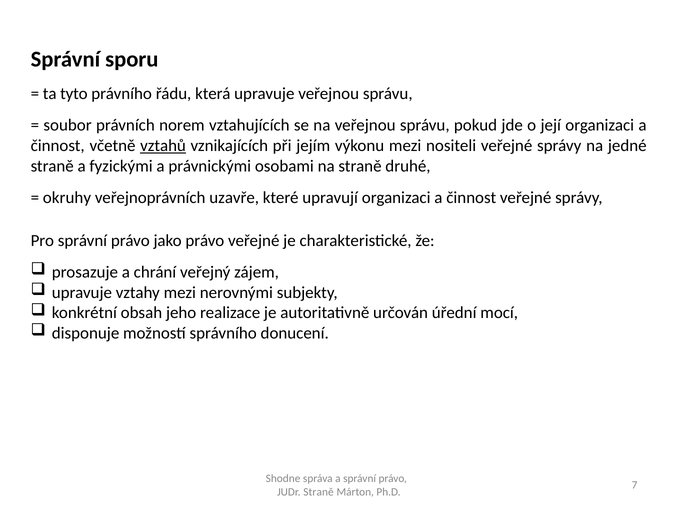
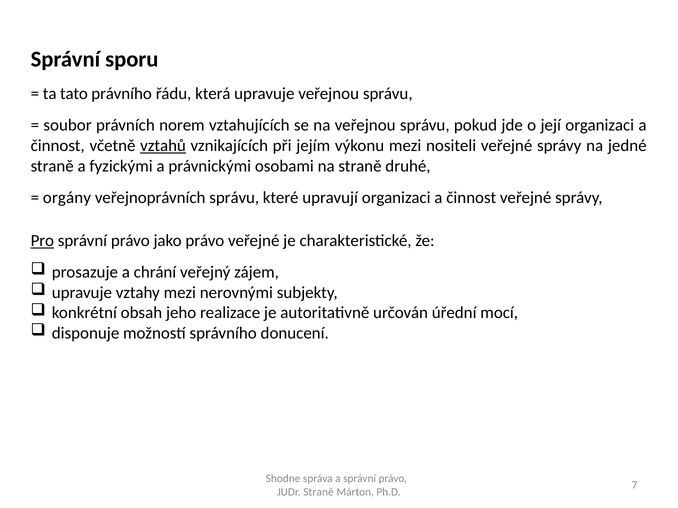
tyto: tyto -> tato (74, 94)
okruhy: okruhy -> orgány (67, 198)
veřejnoprávních uzavře: uzavře -> správu (234, 198)
Pro underline: none -> present (42, 241)
